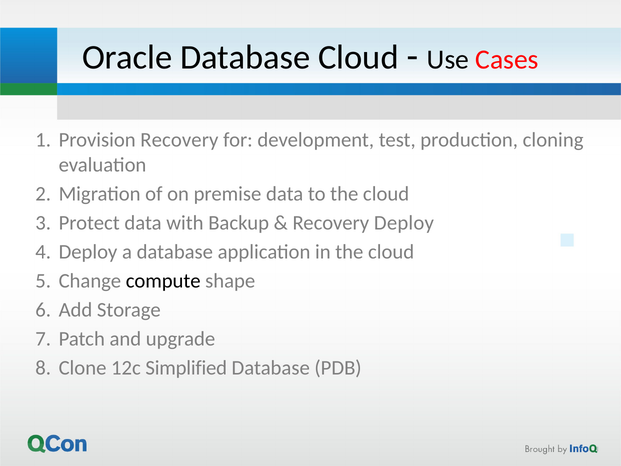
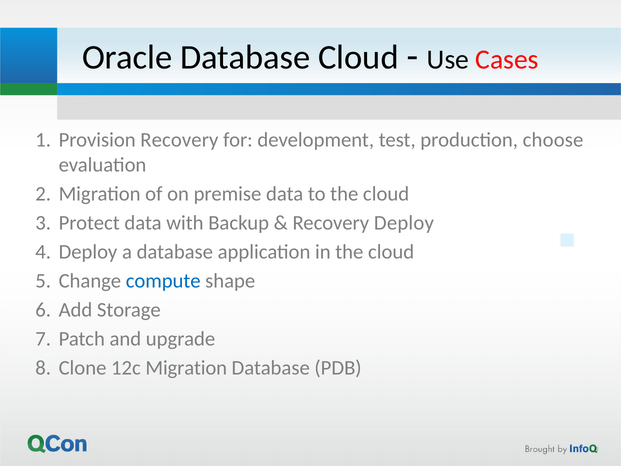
cloning: cloning -> choose (553, 140)
compute colour: black -> blue (163, 281)
12c Simplified: Simplified -> Migration (186, 368)
